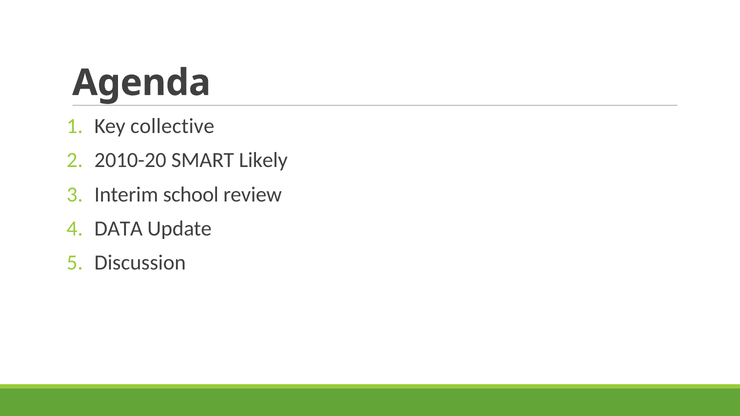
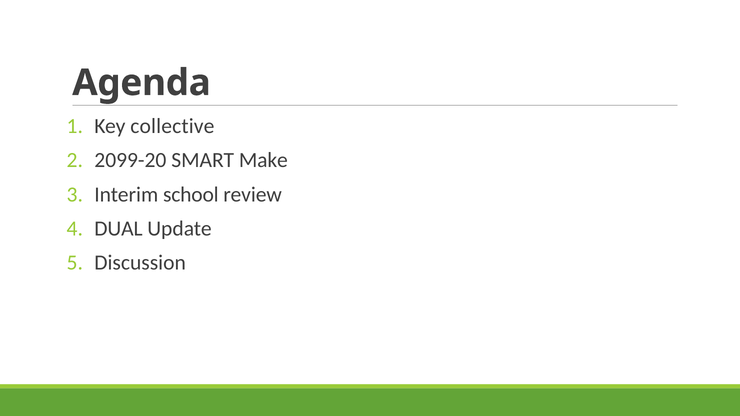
2010-20: 2010-20 -> 2099-20 (130, 160)
Likely: Likely -> Make (263, 160)
DATA: DATA -> DUAL (118, 229)
